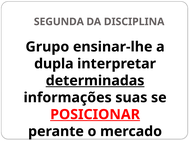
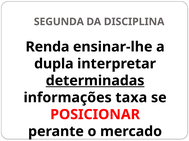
Grupo: Grupo -> Renda (47, 47)
suas: suas -> taxa (131, 98)
POSICIONAR underline: present -> none (95, 115)
